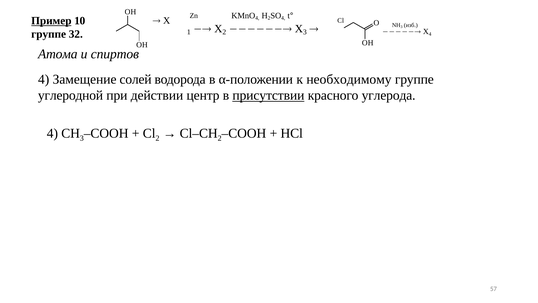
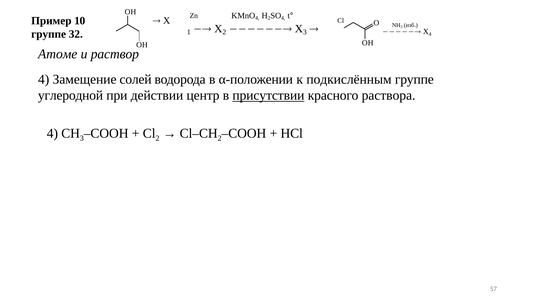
Пример underline: present -> none (51, 21)
Атома: Атома -> Атоме (58, 54)
спиртов: спиртов -> раствор (115, 54)
необходимому: необходимому -> подкислённым (349, 79)
углерода: углерода -> раствора (389, 95)
